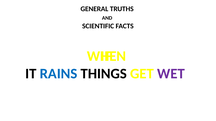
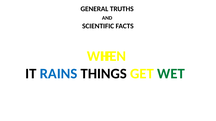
WET colour: purple -> green (171, 74)
